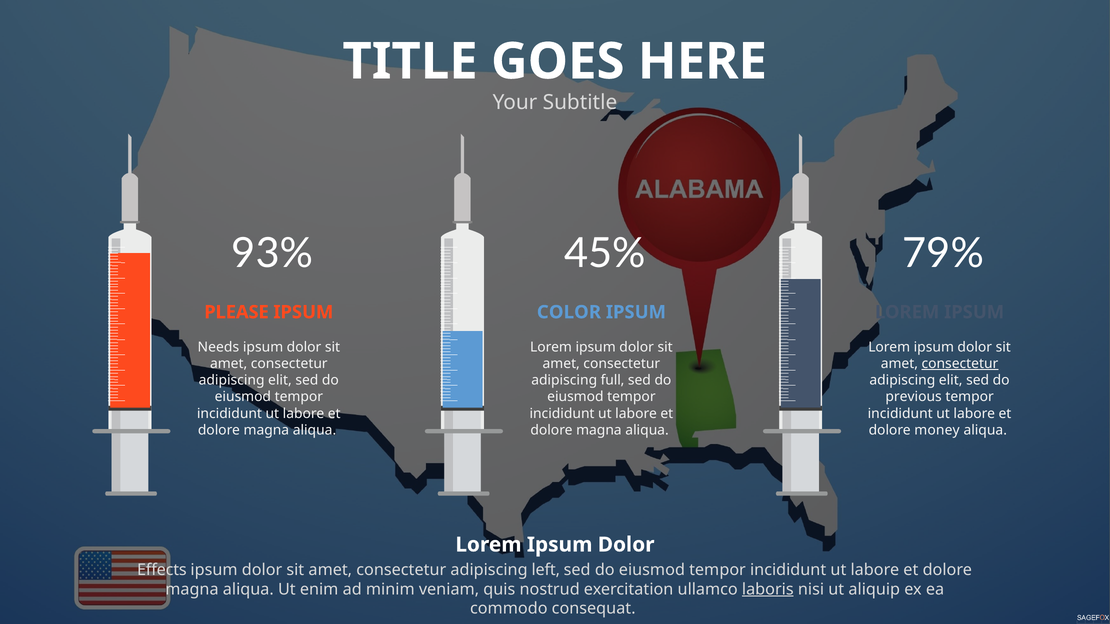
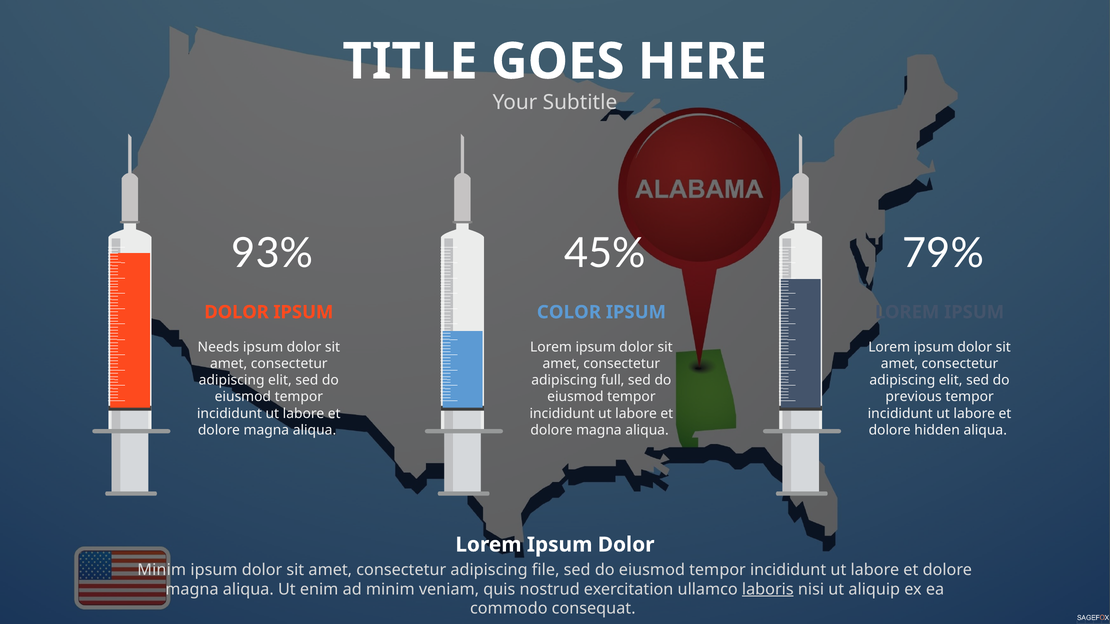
PLEASE: PLEASE -> DOLOR (237, 312)
consectetur underline: present -> none (960, 364)
money: money -> hidden (937, 430)
Effects: Effects -> Minim (162, 570)
left: left -> file (546, 570)
